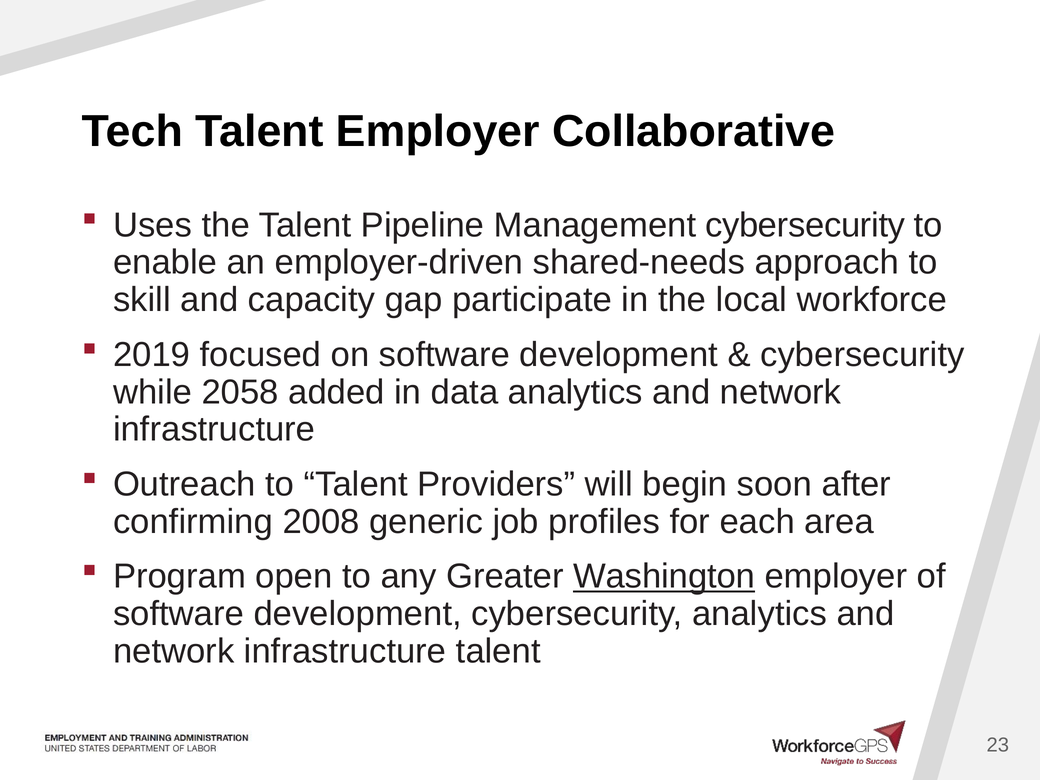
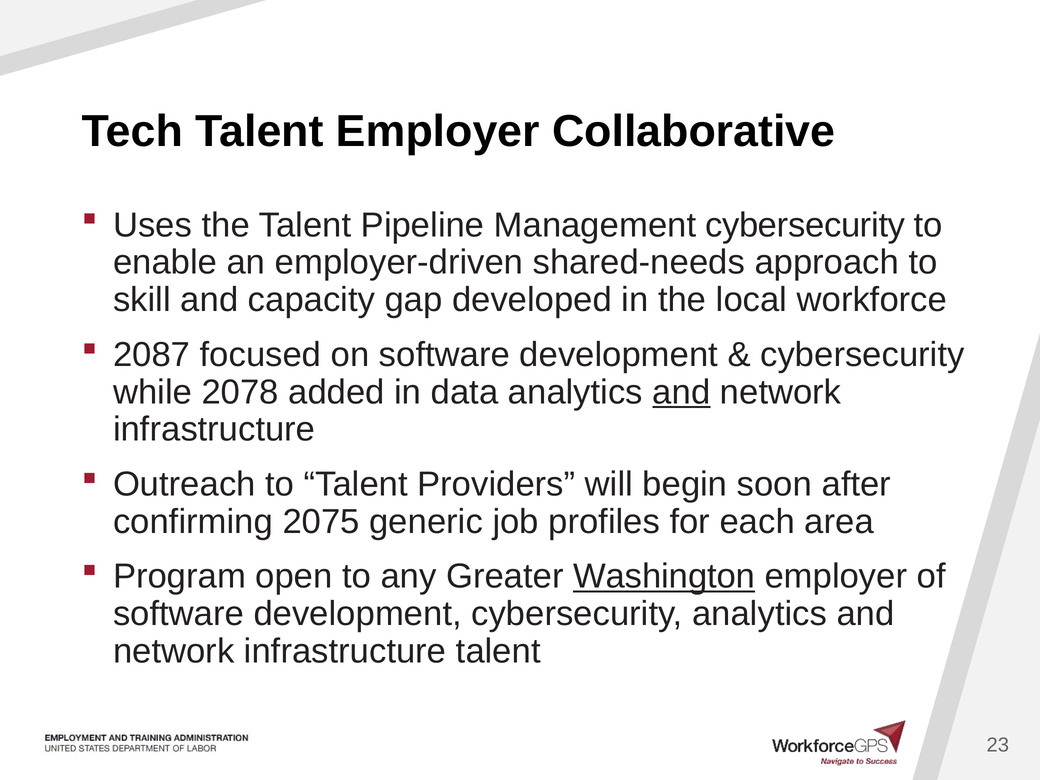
participate: participate -> developed (532, 300)
2019: 2019 -> 2087 (152, 355)
2058: 2058 -> 2078 (240, 392)
and underline: none -> present (681, 392)
2008: 2008 -> 2075 (321, 522)
